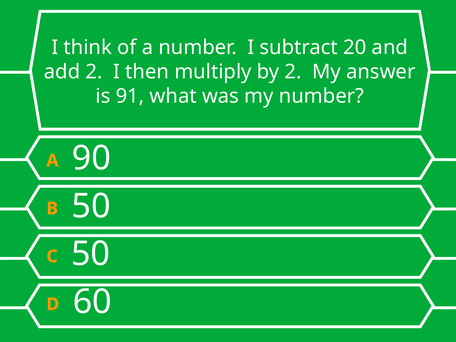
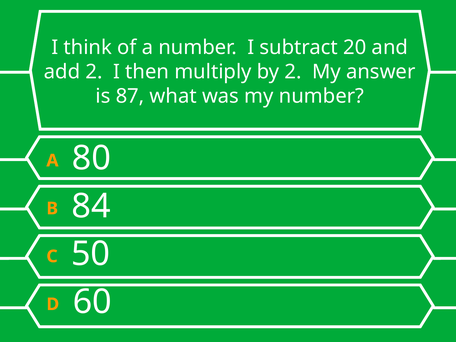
91: 91 -> 87 (130, 96)
90: 90 -> 80 (92, 158)
B 50: 50 -> 84 (91, 206)
